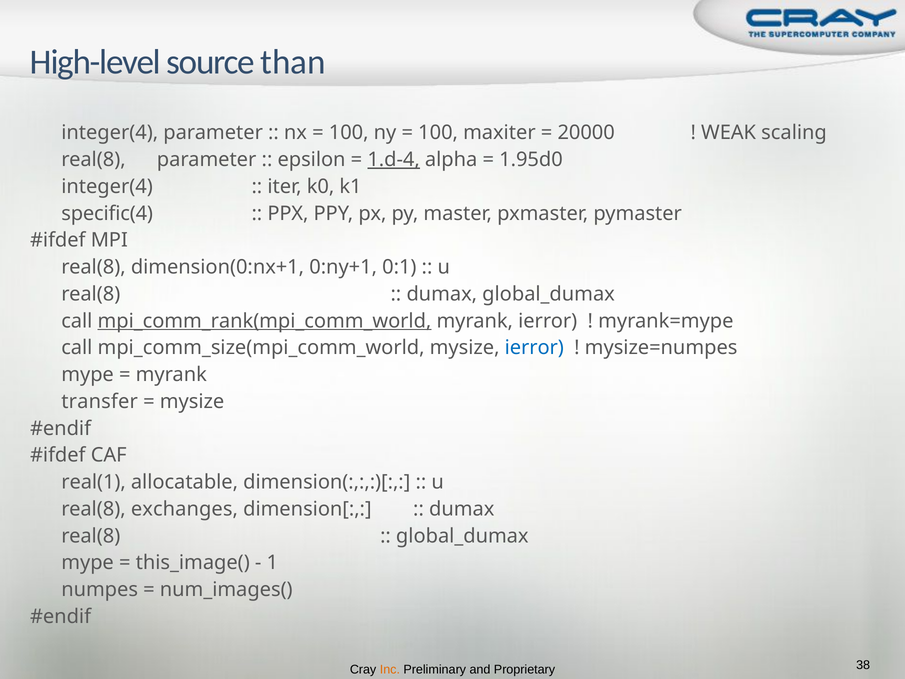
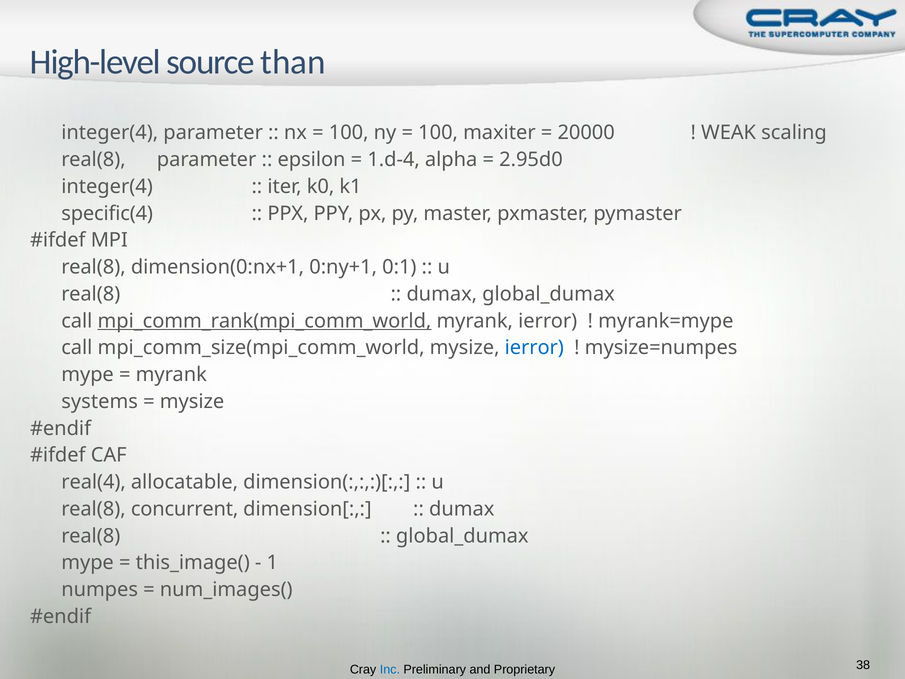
1.d-4 underline: present -> none (394, 160)
1.95d0: 1.95d0 -> 2.95d0 (531, 160)
transfer: transfer -> systems (100, 401)
real(1: real(1 -> real(4 (94, 482)
exchanges: exchanges -> concurrent (185, 509)
Inc colour: orange -> blue (390, 670)
